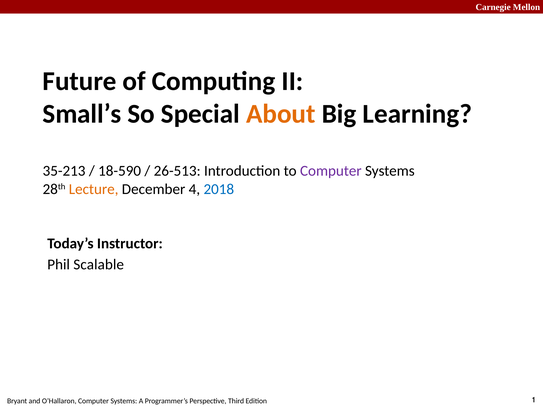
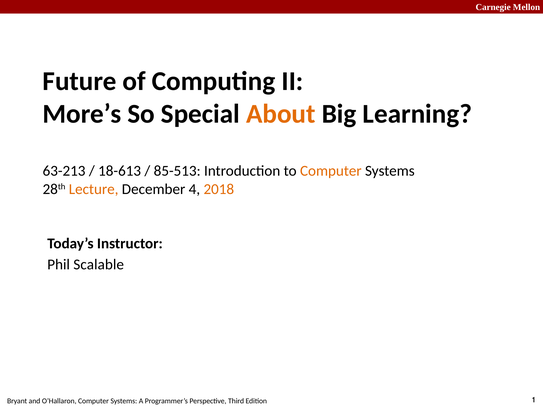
Small’s: Small’s -> More’s (82, 114)
35-213: 35-213 -> 63-213 (64, 171)
18-590: 18-590 -> 18-613 (120, 171)
26-513: 26-513 -> 85-513 (177, 171)
Computer colour: purple -> orange (331, 171)
2018 colour: blue -> orange (219, 189)
